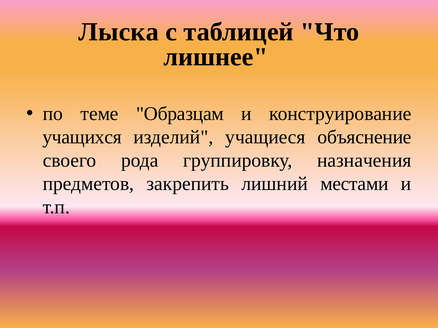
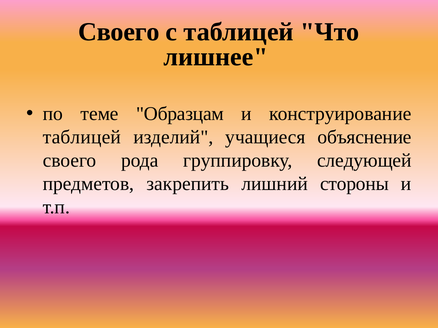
Лыска: Лыска -> Своего (119, 32)
учащихся: учащихся -> таблицей (82, 137)
назначения: назначения -> следующей (364, 161)
местами: местами -> стороны (354, 184)
